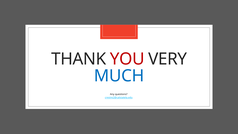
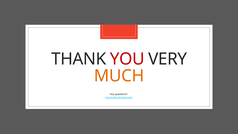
MUCH colour: blue -> orange (119, 76)
